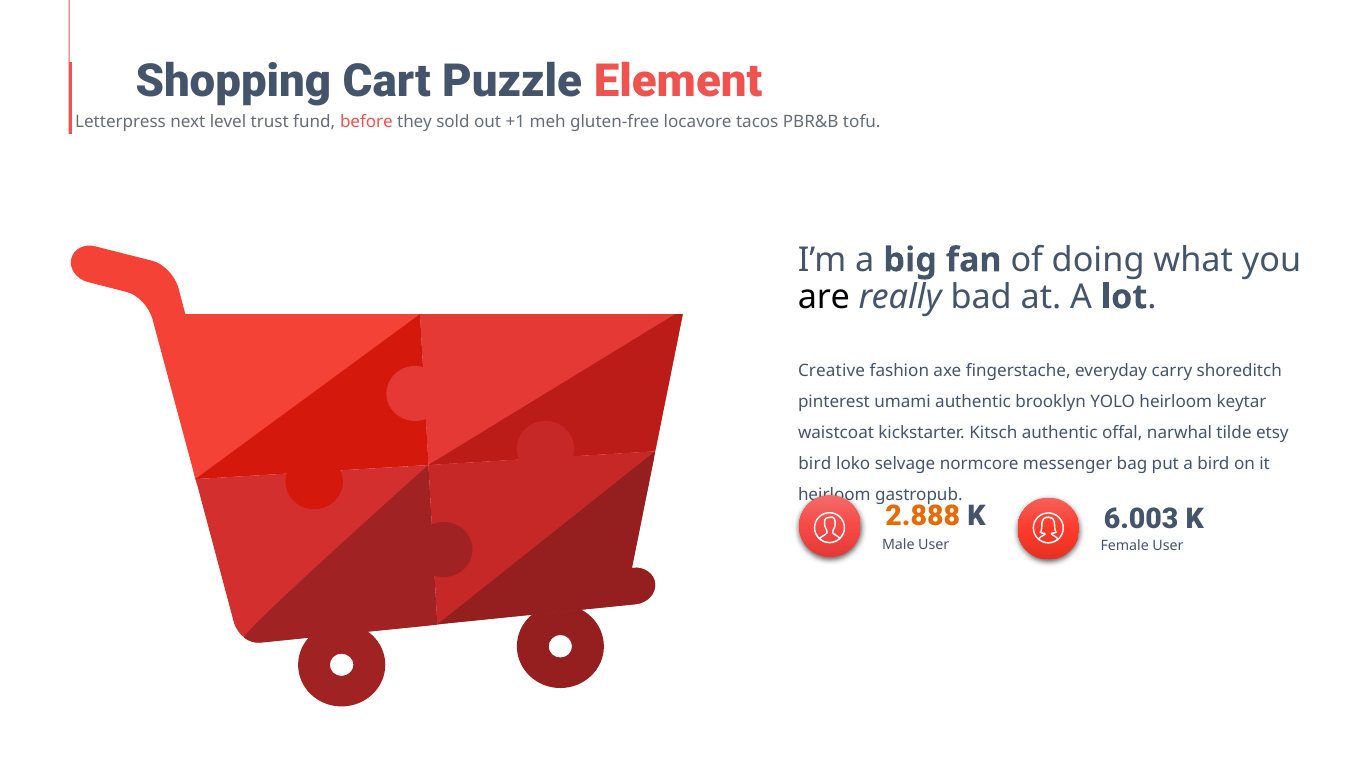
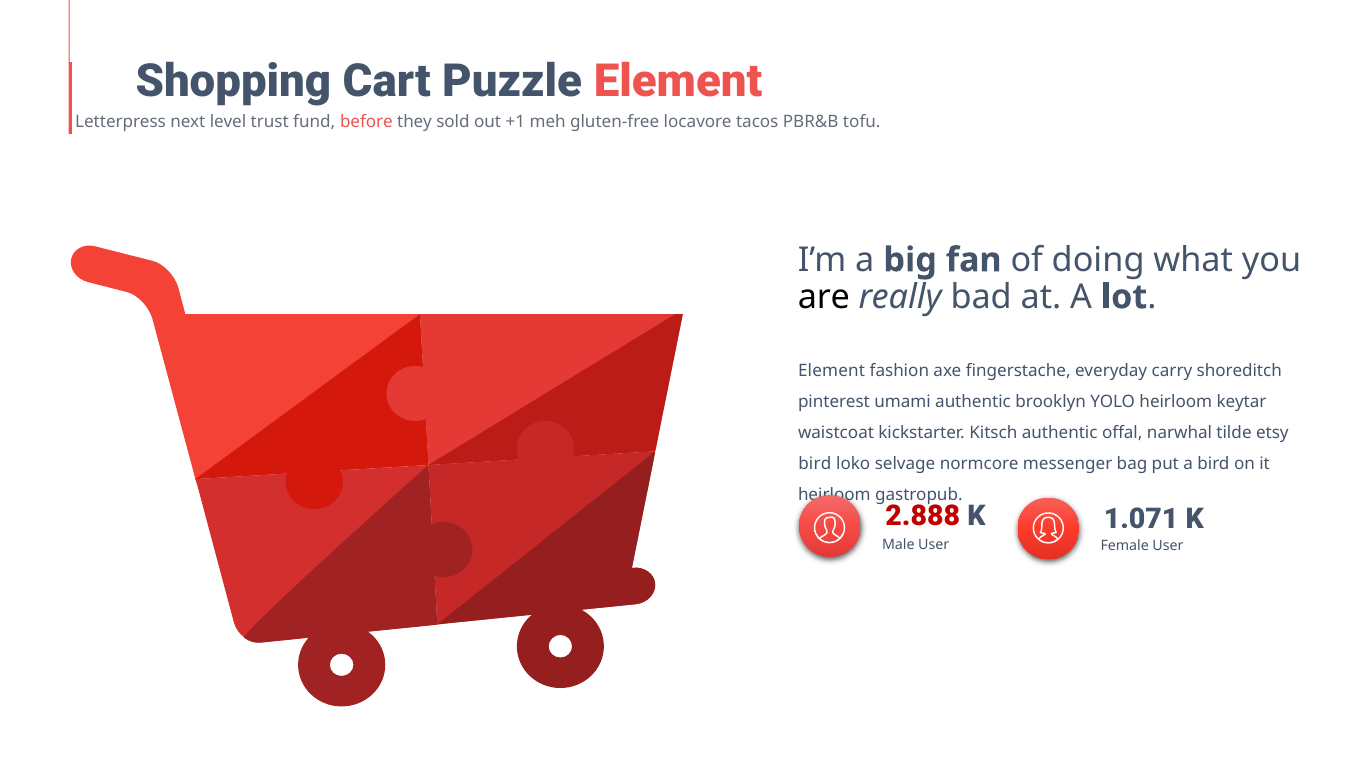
Creative: Creative -> Element (832, 371)
2.888 colour: orange -> red (923, 516)
6.003: 6.003 -> 1.071 (1141, 519)
